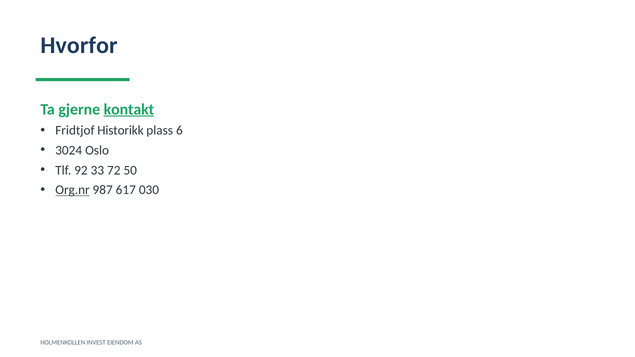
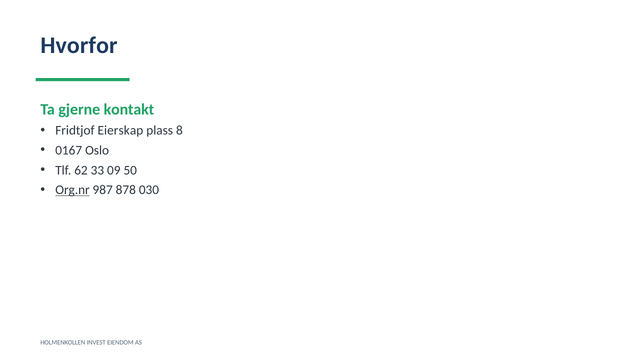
kontakt underline: present -> none (129, 109)
Historikk: Historikk -> Eierskap (120, 131)
6: 6 -> 8 (179, 131)
3024: 3024 -> 0167 (69, 150)
92: 92 -> 62 (81, 170)
72: 72 -> 09 (114, 170)
617: 617 -> 878 (126, 190)
